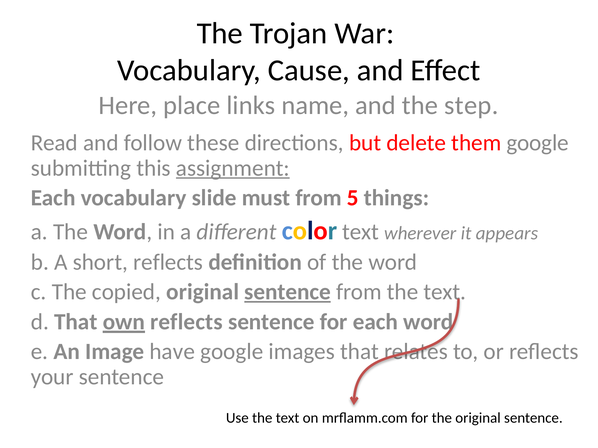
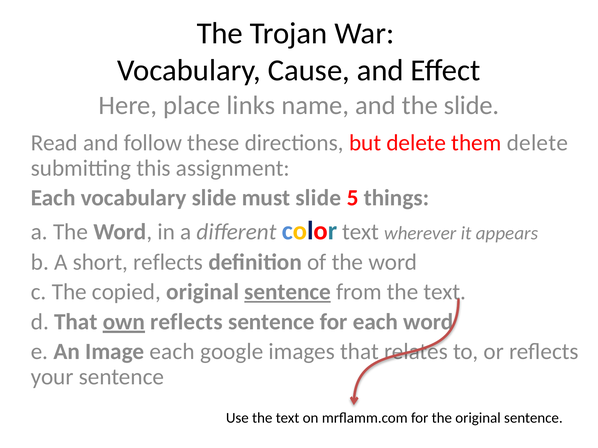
the step: step -> slide (472, 106)
them google: google -> delete (537, 143)
assignment underline: present -> none (233, 168)
must from: from -> slide (318, 198)
Image have: have -> each (172, 352)
